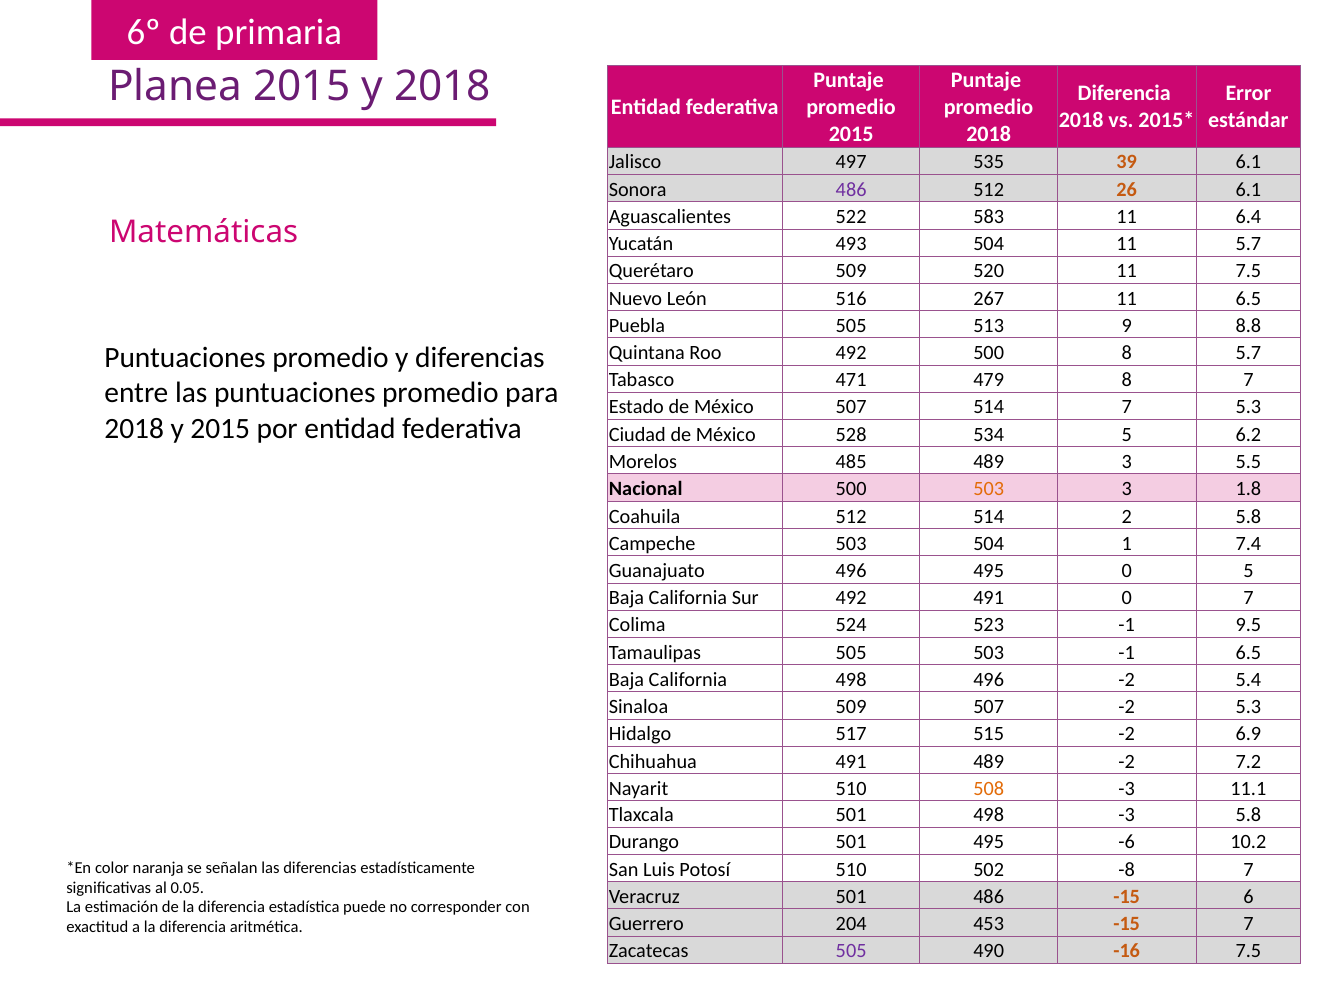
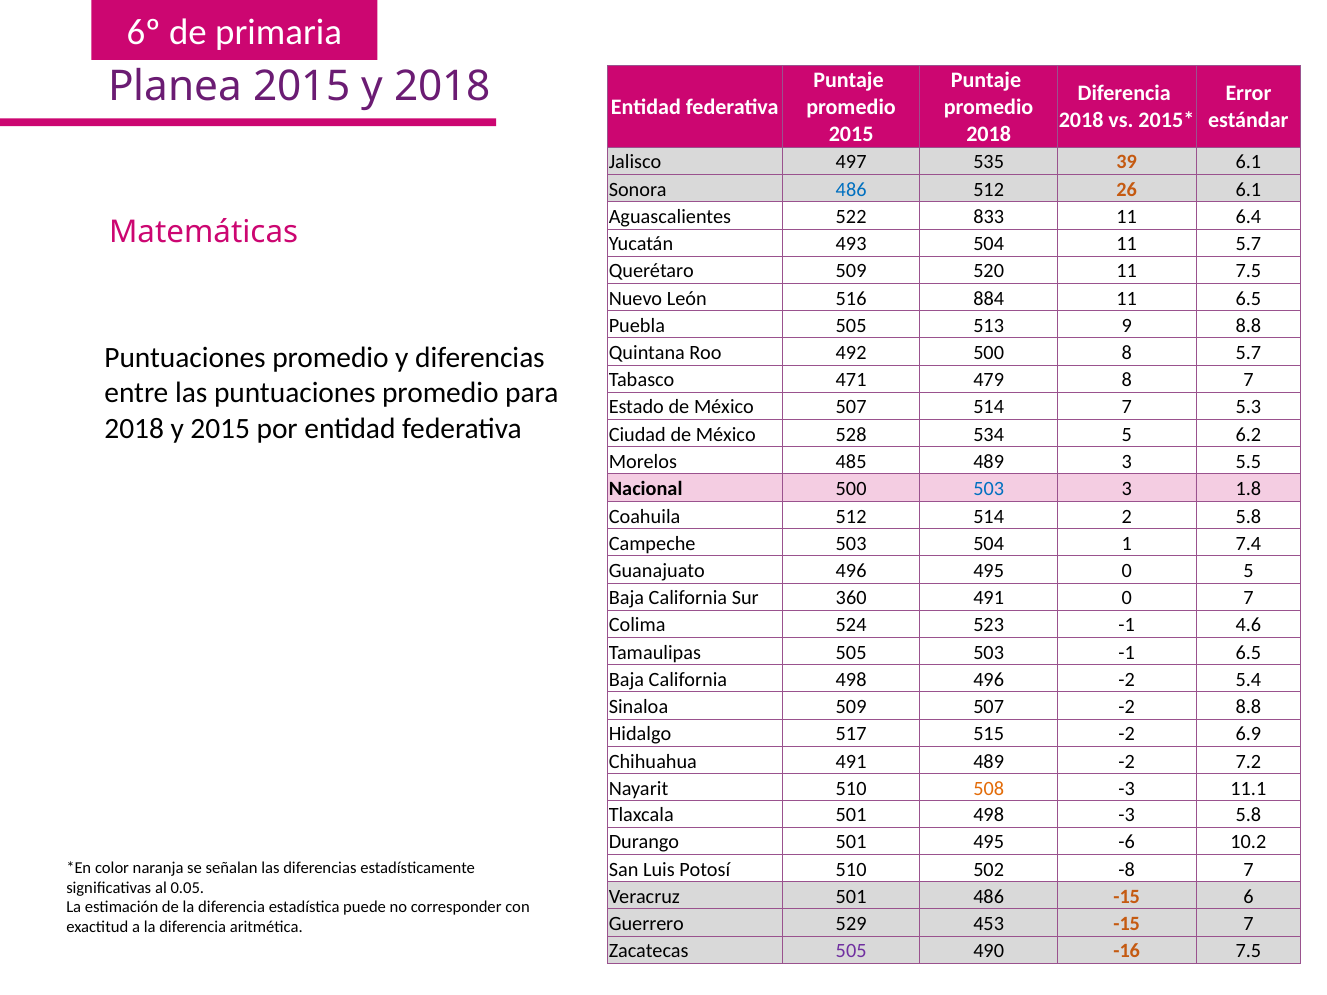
486 colour: purple -> blue (851, 190)
583: 583 -> 833 (989, 217)
267: 267 -> 884 (989, 298)
503 colour: orange -> blue (989, 489)
Sur 492: 492 -> 360 (851, 598)
9.5: 9.5 -> 4.6 (1248, 625)
-2 5.3: 5.3 -> 8.8 (1248, 707)
204: 204 -> 529 (851, 924)
